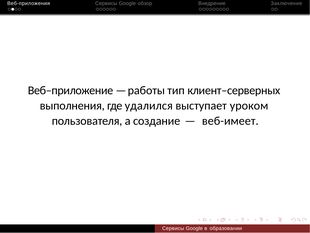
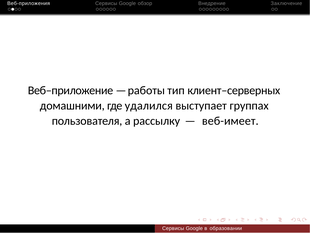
выполнения: выполнения -> домашними (72, 106)
уроком: уроком -> группах (249, 106)
создание: создание -> рассылку (157, 121)
